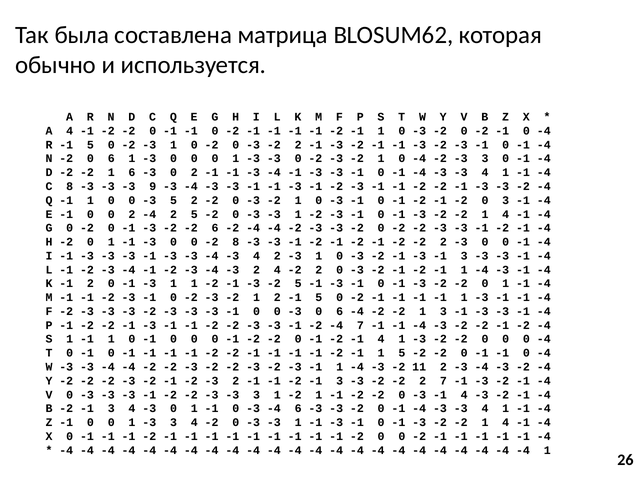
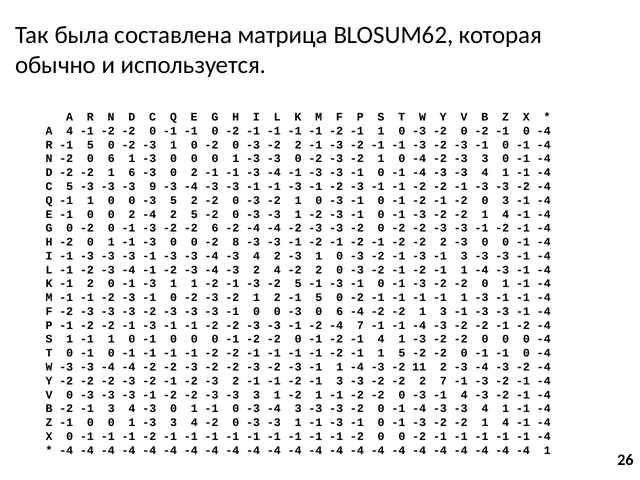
C 8: 8 -> 5 (70, 186)
-4 6: 6 -> 3 (298, 409)
